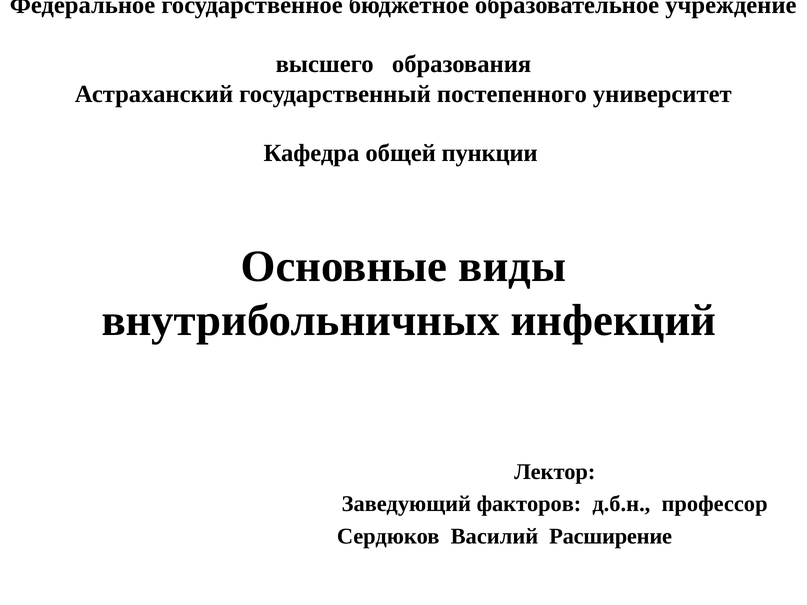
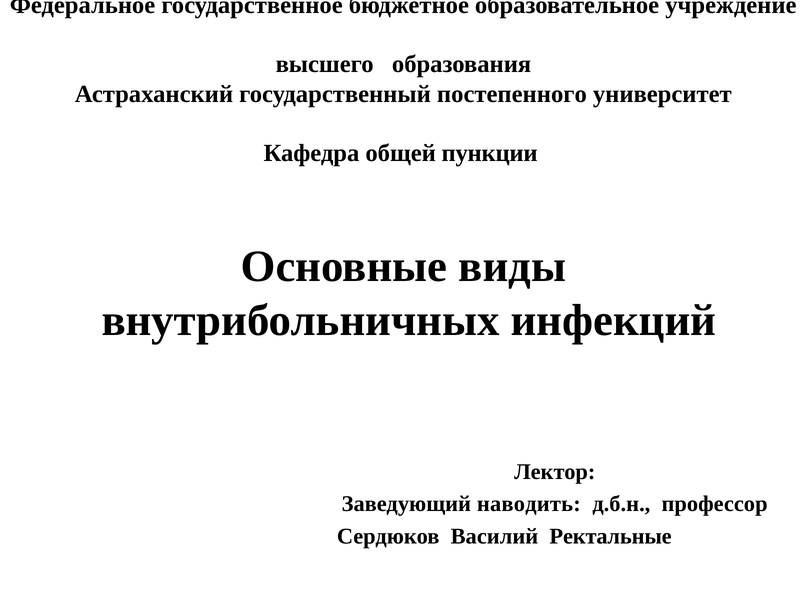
факторов: факторов -> наводить (529, 504)
Расширение: Расширение -> Ректальные (611, 537)
